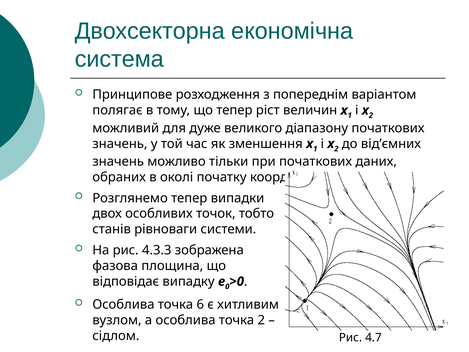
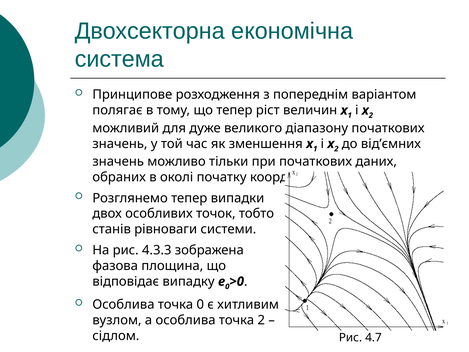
точка 6: 6 -> 0 (200, 304)
